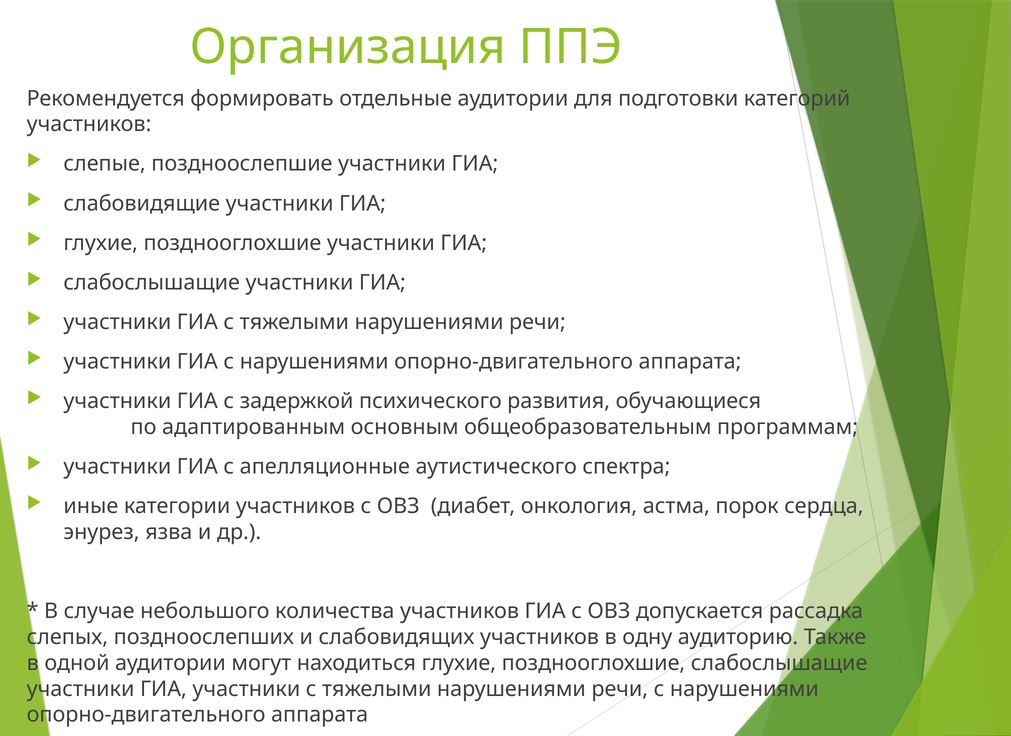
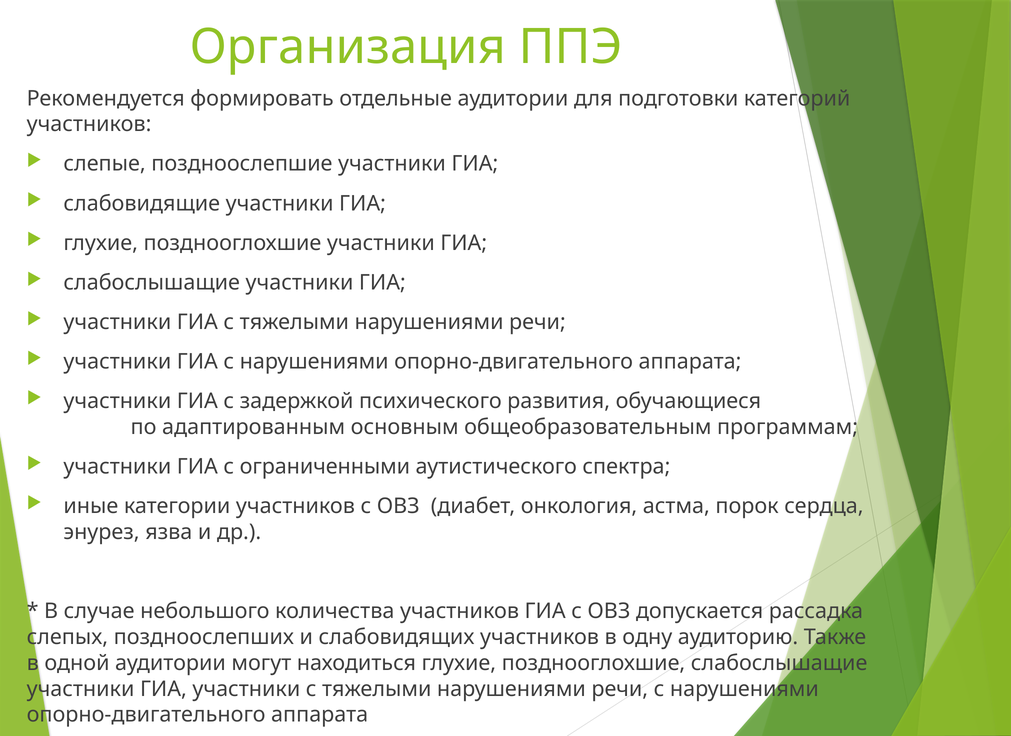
апелляционные: апелляционные -> ограниченными (325, 467)
